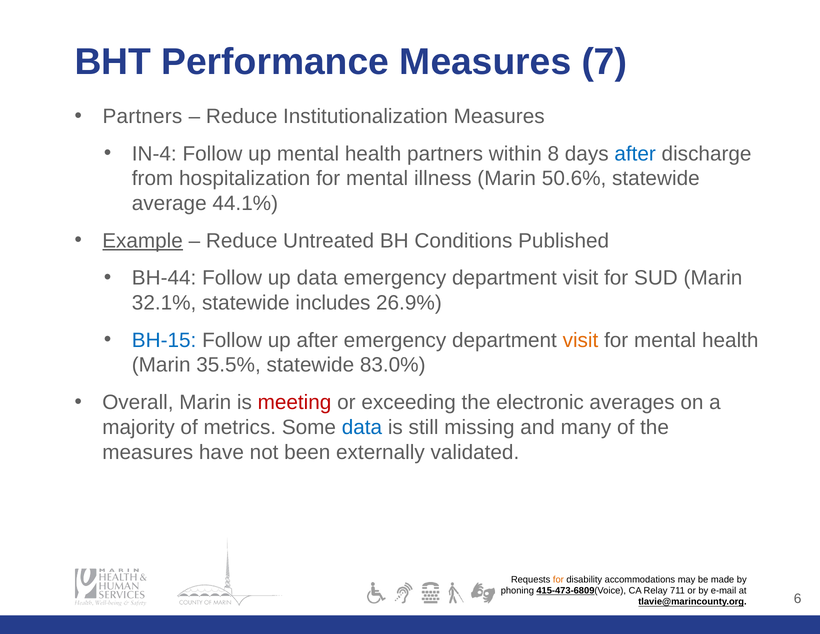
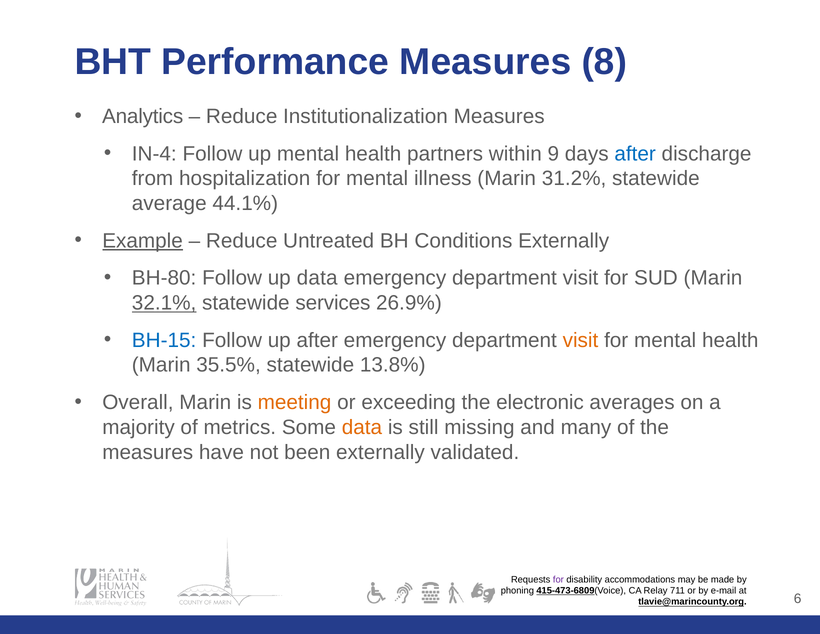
7: 7 -> 8 (604, 62)
Partners: Partners -> Analytics (143, 116)
8: 8 -> 9 (553, 154)
50.6%: 50.6% -> 31.2% (574, 179)
Conditions Published: Published -> Externally (564, 241)
BH-44: BH-44 -> BH-80 (164, 278)
32.1% underline: none -> present (164, 303)
includes: includes -> services (333, 303)
83.0%: 83.0% -> 13.8% (393, 365)
meeting colour: red -> orange (295, 402)
data colour: blue -> orange (362, 427)
for colour: orange -> purple (558, 579)
